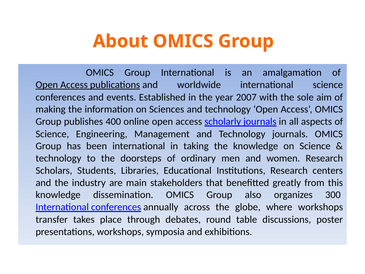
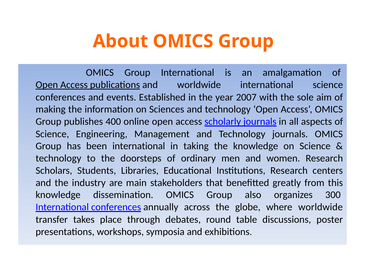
where workshops: workshops -> worldwide (320, 207)
